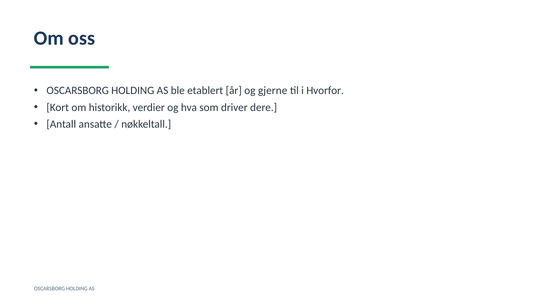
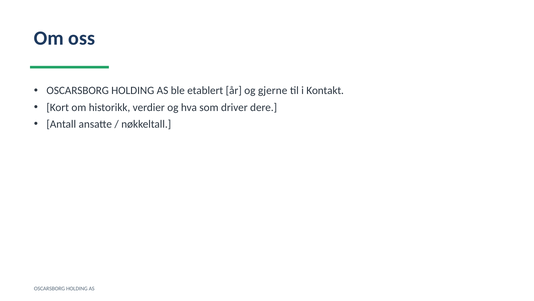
Hvorfor: Hvorfor -> Kontakt (325, 90)
